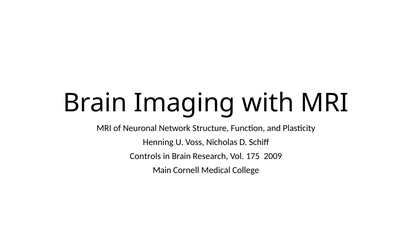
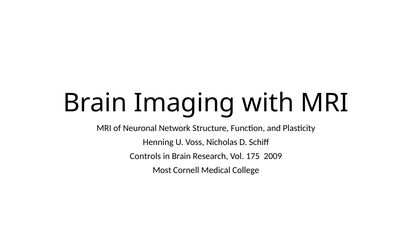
Main: Main -> Most (162, 170)
